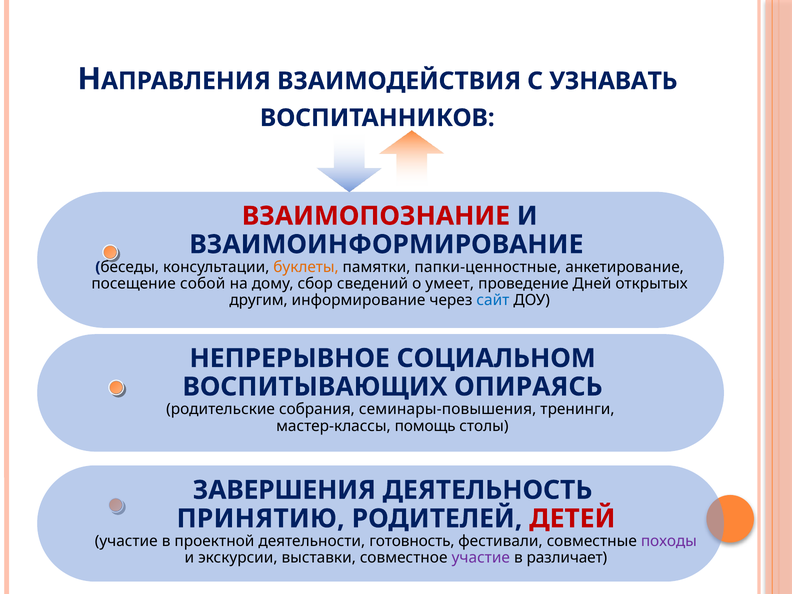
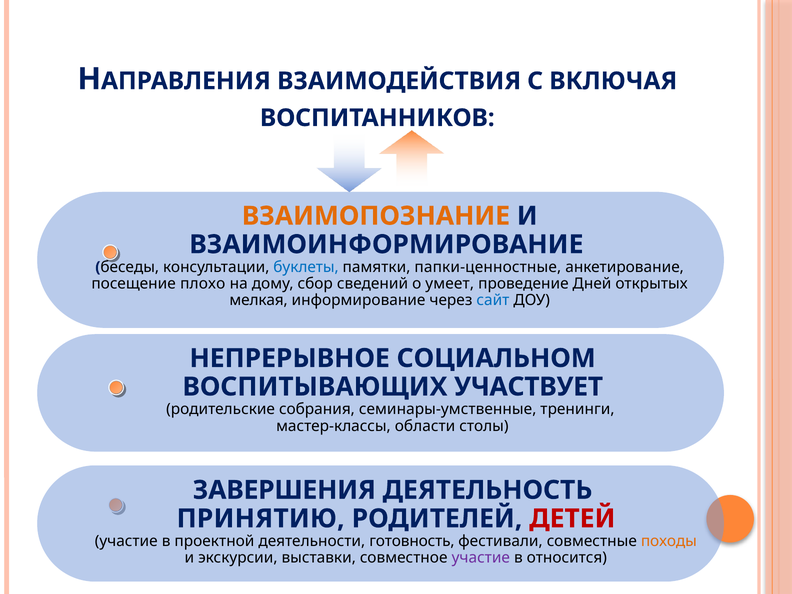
УЗНАВАТЬ: УЗНАВАТЬ -> ВКЛЮЧАЯ (613, 81)
ВЗАИМОПОЗНАНИЕ colour: red -> orange (376, 216)
буклеты colour: orange -> blue (306, 267)
собой: собой -> плохо (203, 284)
другим: другим -> мелкая (259, 300)
ОПИРАЯСЬ: ОПИРАЯСЬ -> УЧАСТВУЕТ (529, 387)
семинары-повышения: семинары-повышения -> семинары-умственные (448, 409)
помощь: помощь -> области (425, 426)
походы colour: purple -> orange (669, 541)
различает: различает -> относится (567, 558)
